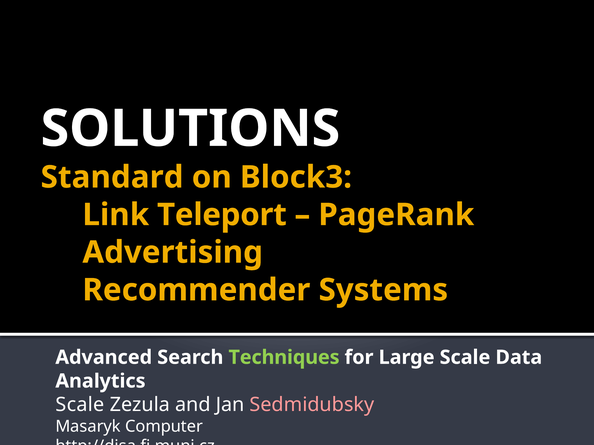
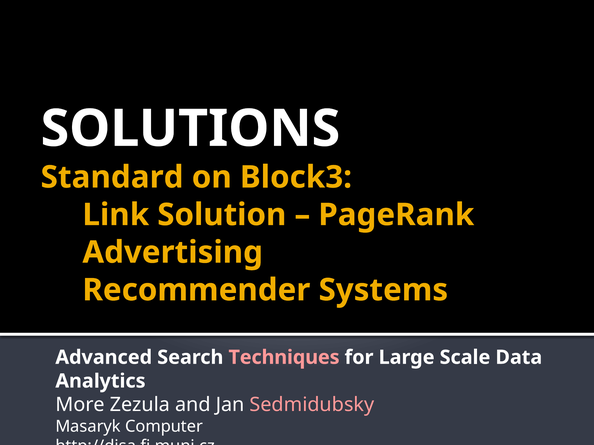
Teleport: Teleport -> Solution (222, 215)
Techniques colour: light green -> pink (284, 358)
Scale: Scale -> More (80, 405)
